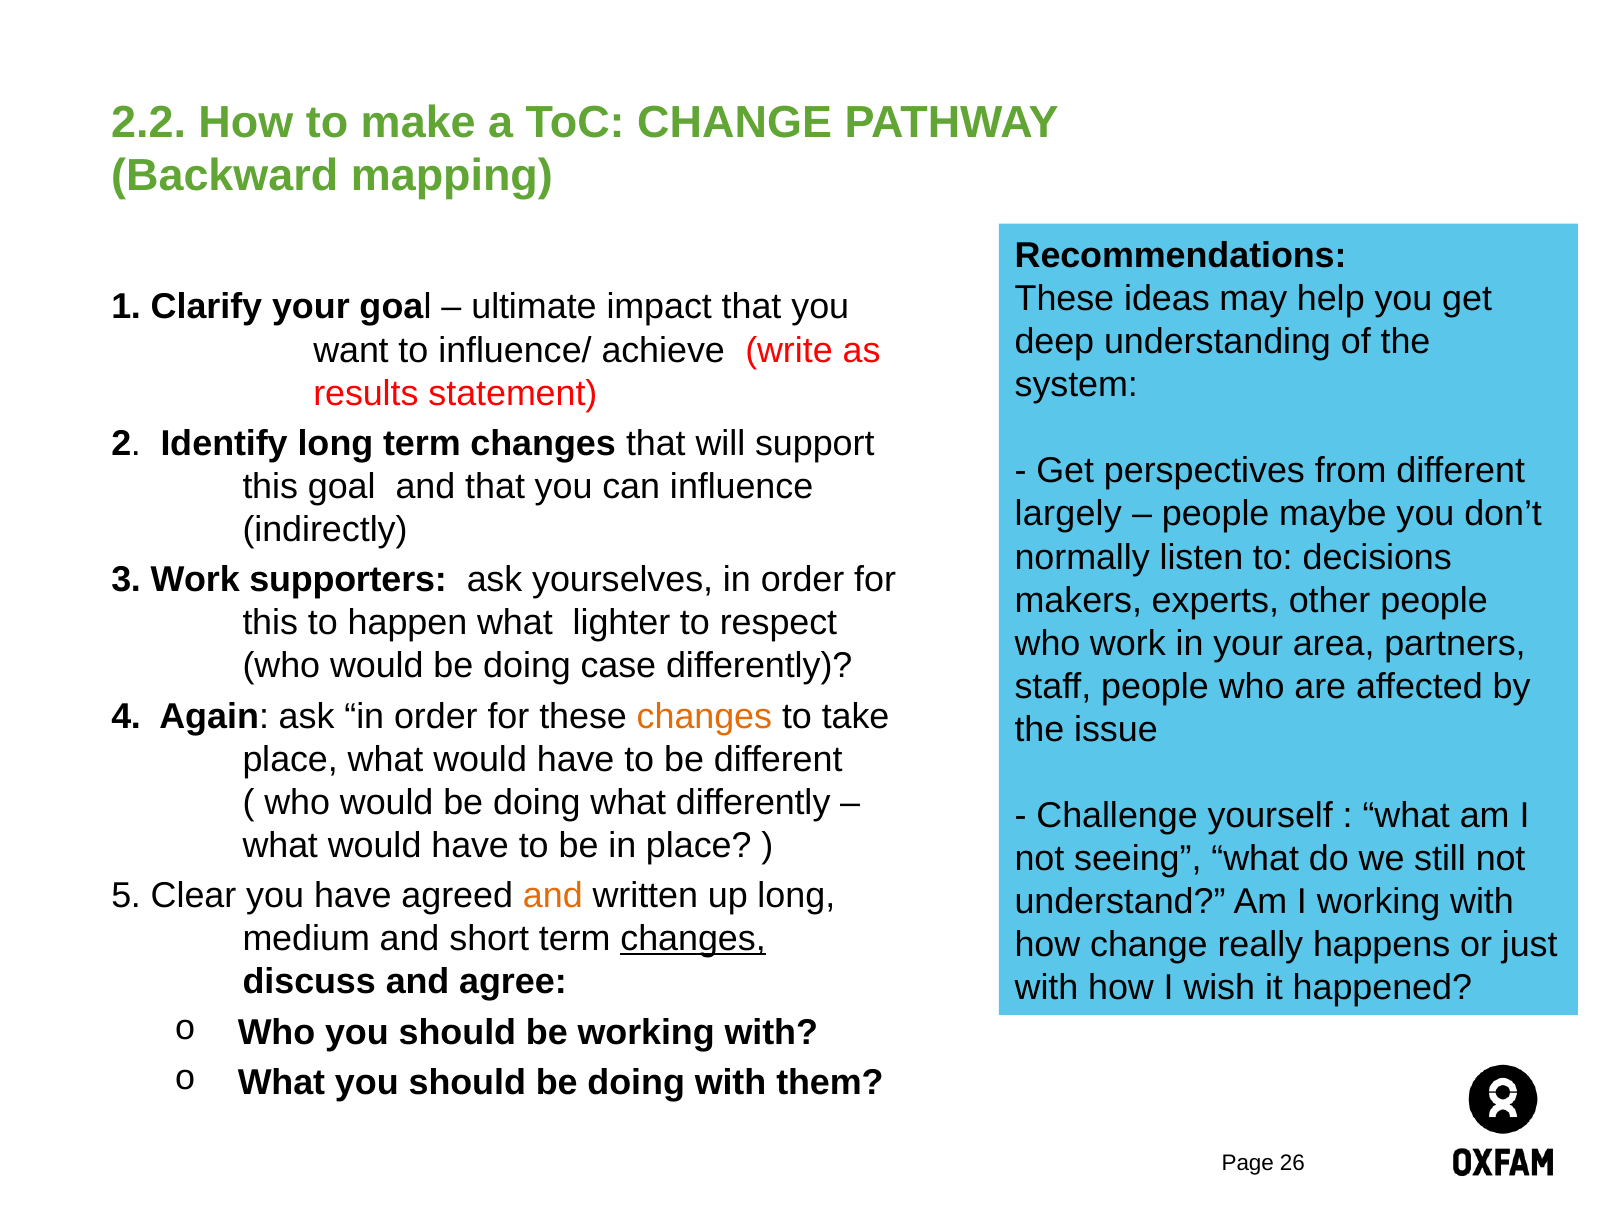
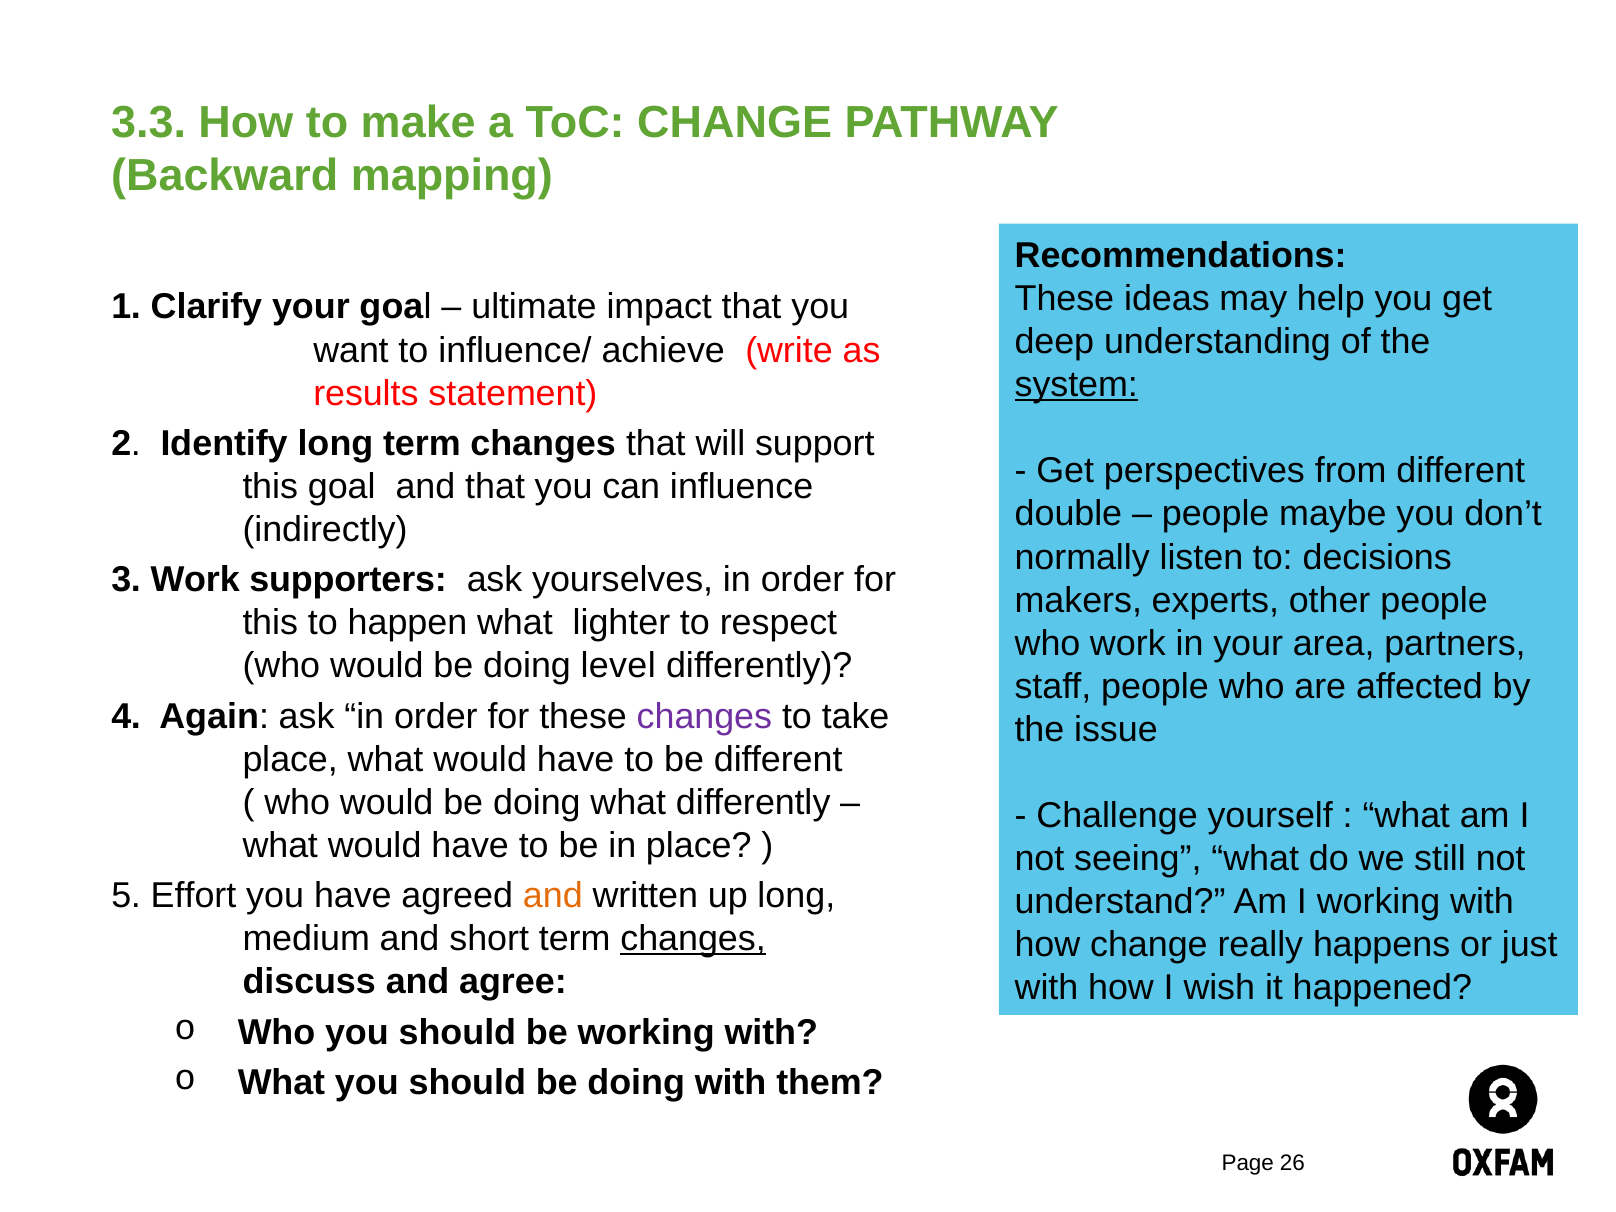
2.2: 2.2 -> 3.3 (149, 122)
system underline: none -> present (1076, 385)
largely: largely -> double (1068, 514)
case: case -> level (618, 666)
changes colour: orange -> purple (704, 716)
Clear: Clear -> Effort (194, 896)
